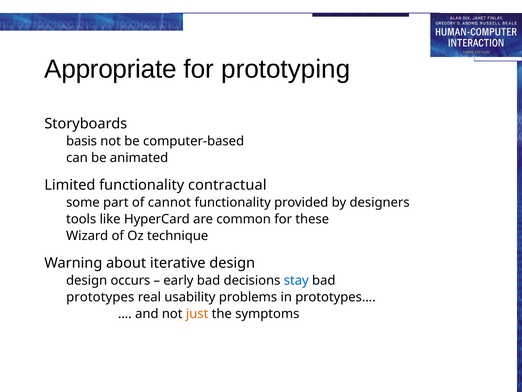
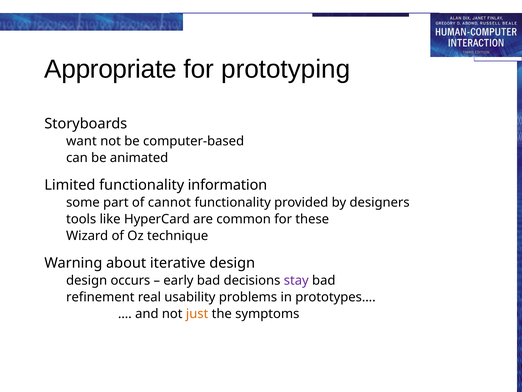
basis: basis -> want (81, 141)
contractual: contractual -> information (227, 185)
stay colour: blue -> purple (296, 280)
prototypes: prototypes -> refinement (100, 297)
